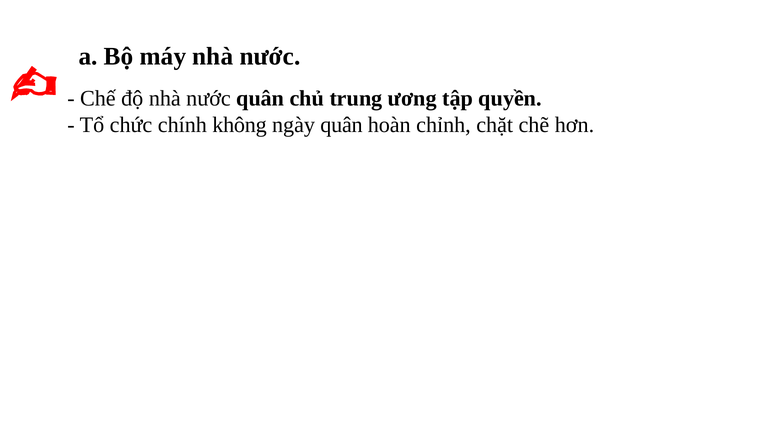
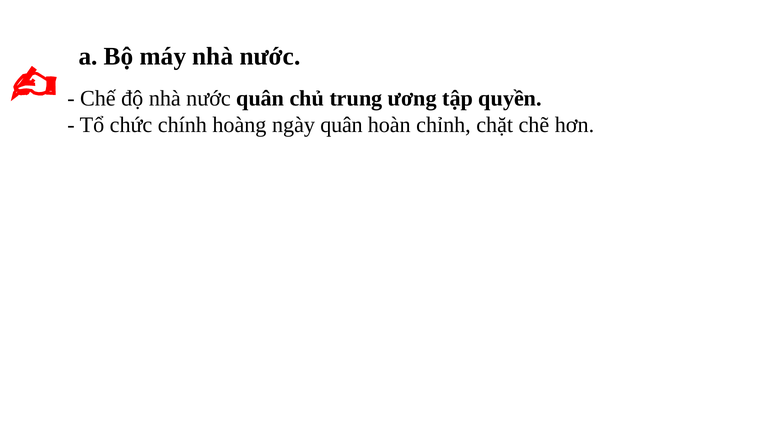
không: không -> hoàng (239, 125)
